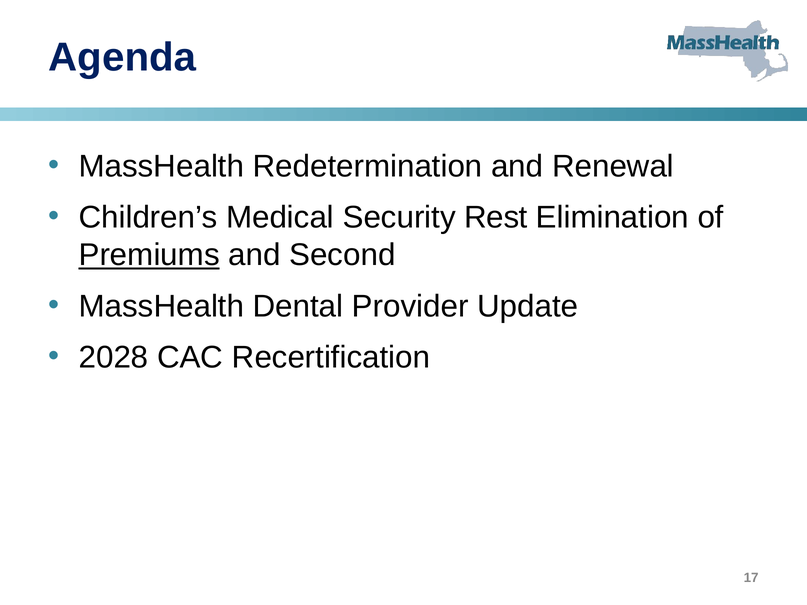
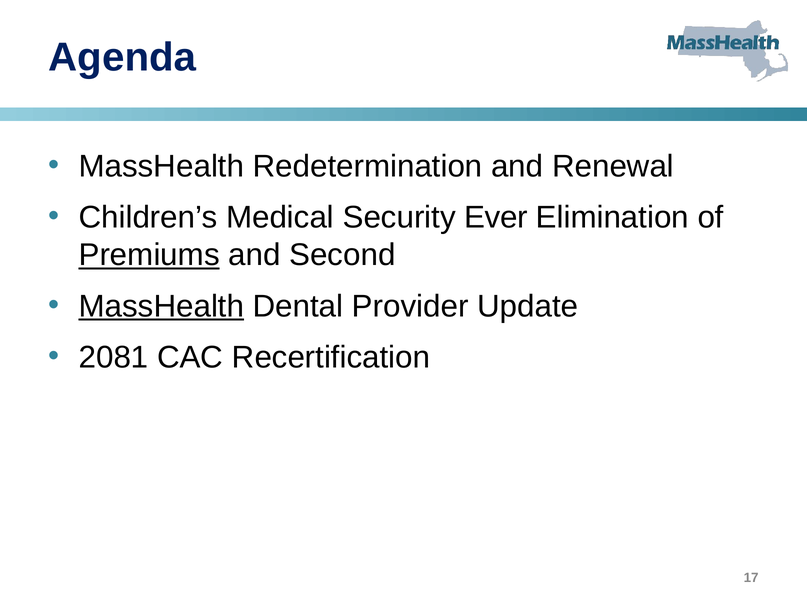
Rest: Rest -> Ever (496, 217)
MassHealth underline: none -> present (161, 306)
2028: 2028 -> 2081 (114, 357)
